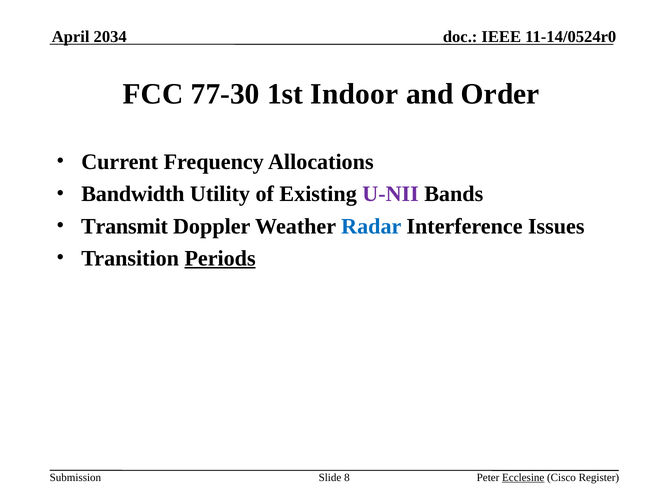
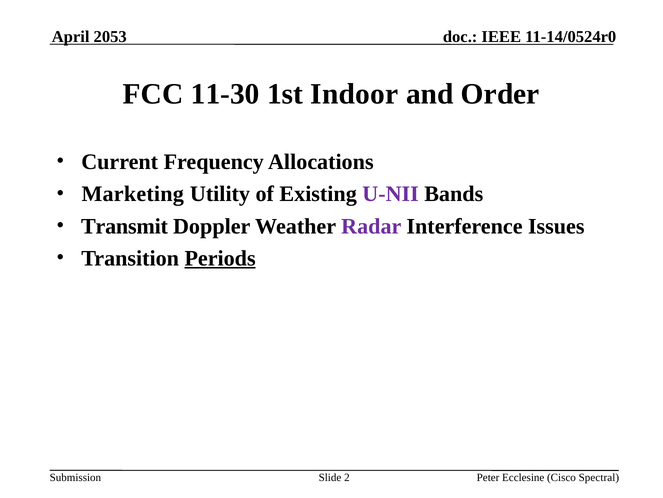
2034: 2034 -> 2053 (110, 37)
77-30: 77-30 -> 11-30 (225, 94)
Bandwidth: Bandwidth -> Marketing (133, 194)
Radar colour: blue -> purple (371, 226)
8: 8 -> 2 (347, 477)
Ecclesine underline: present -> none (523, 477)
Register: Register -> Spectral (599, 477)
